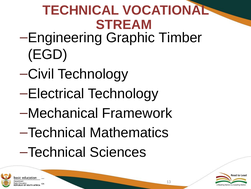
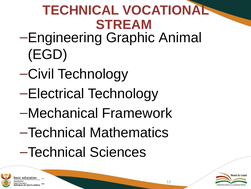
Timber: Timber -> Animal (180, 38)
